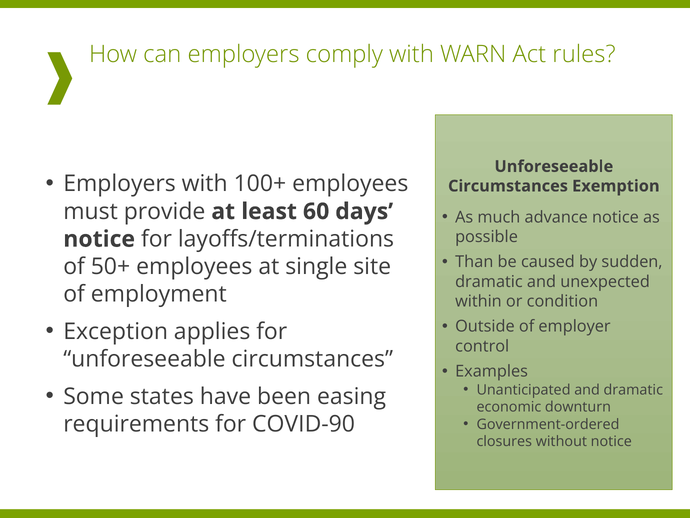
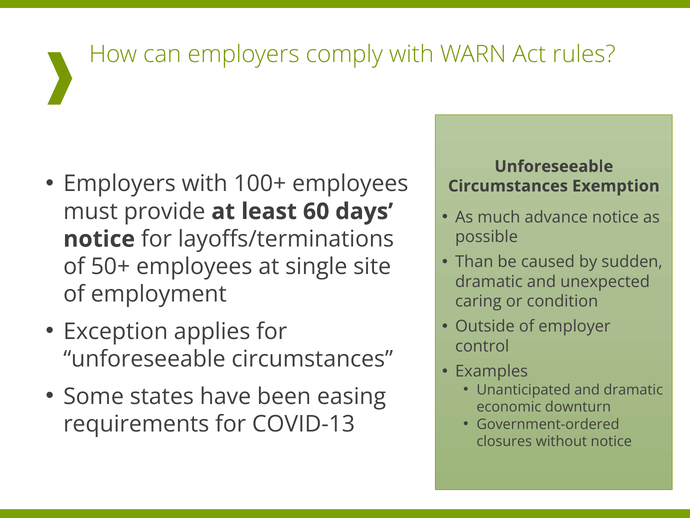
within: within -> caring (478, 301)
COVID-90: COVID-90 -> COVID-13 (304, 424)
